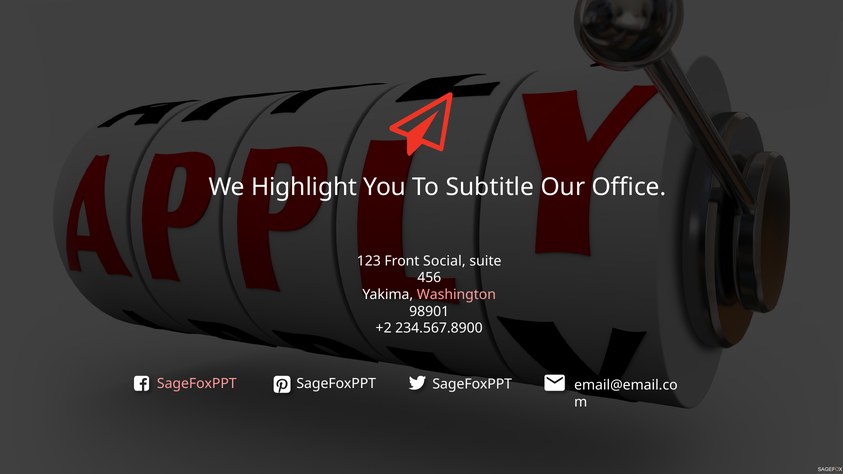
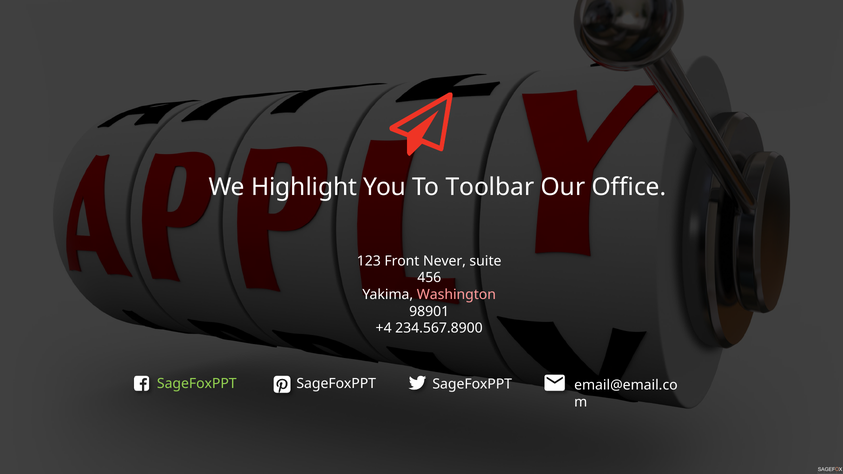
Subtitle: Subtitle -> Toolbar (490, 187)
Social: Social -> Never (445, 261)
+2: +2 -> +4 (384, 328)
SageFoxPPT colour: pink -> light green (197, 384)
